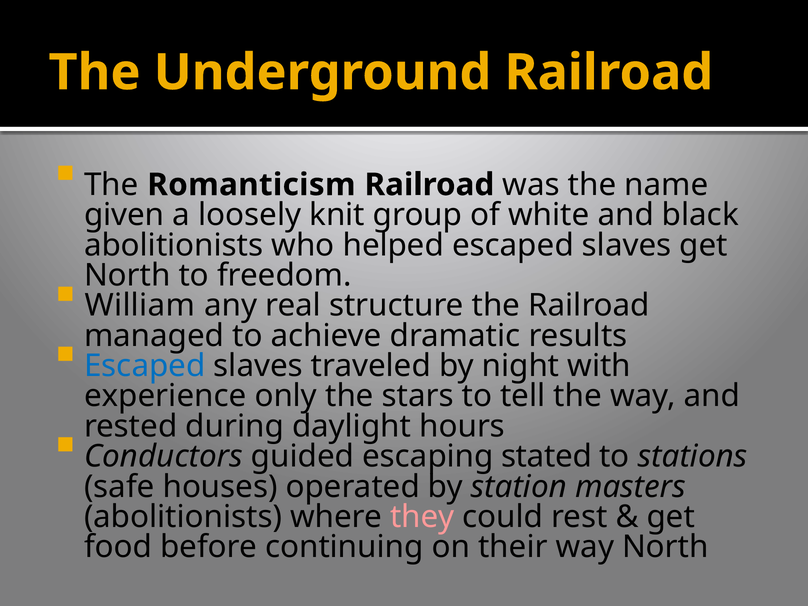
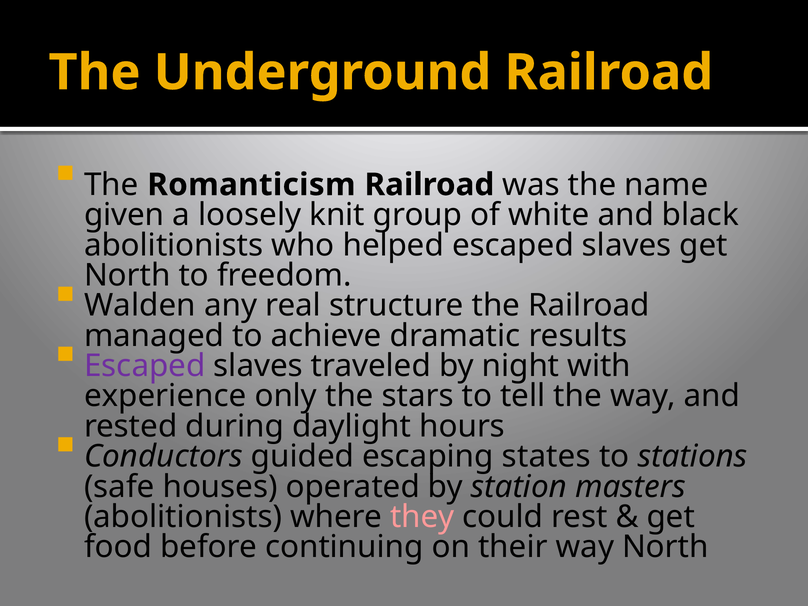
William: William -> Walden (140, 306)
Escaped colour: blue -> purple (145, 366)
stated: stated -> states (546, 456)
